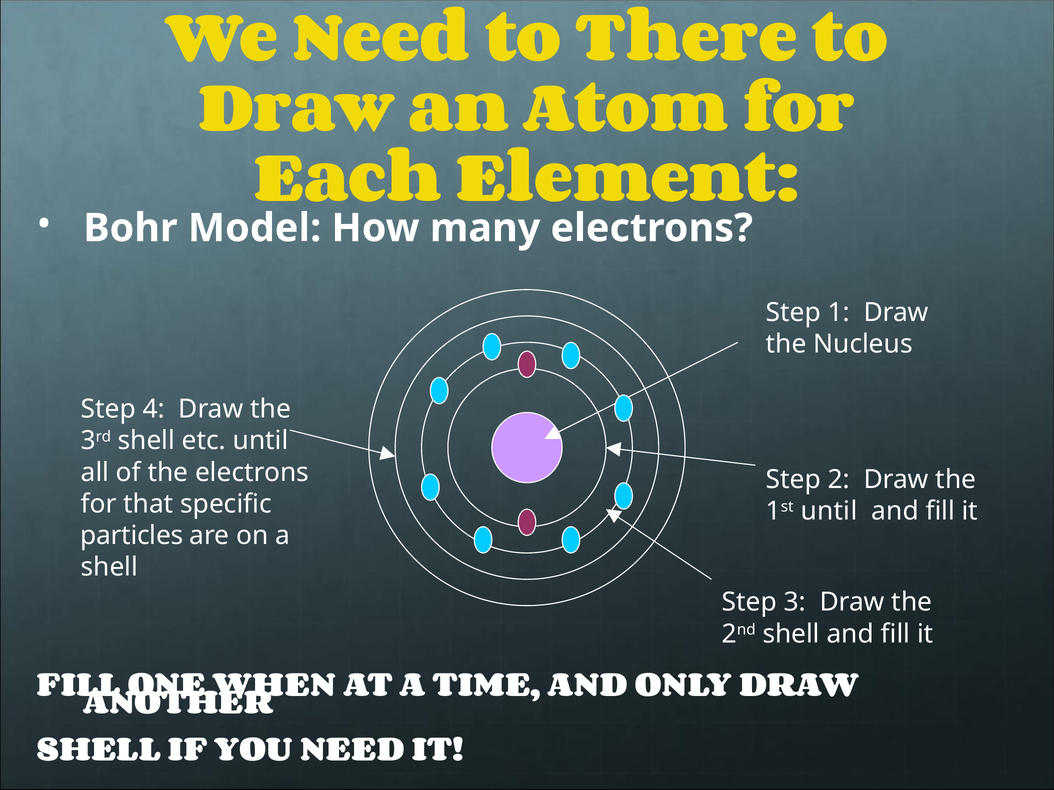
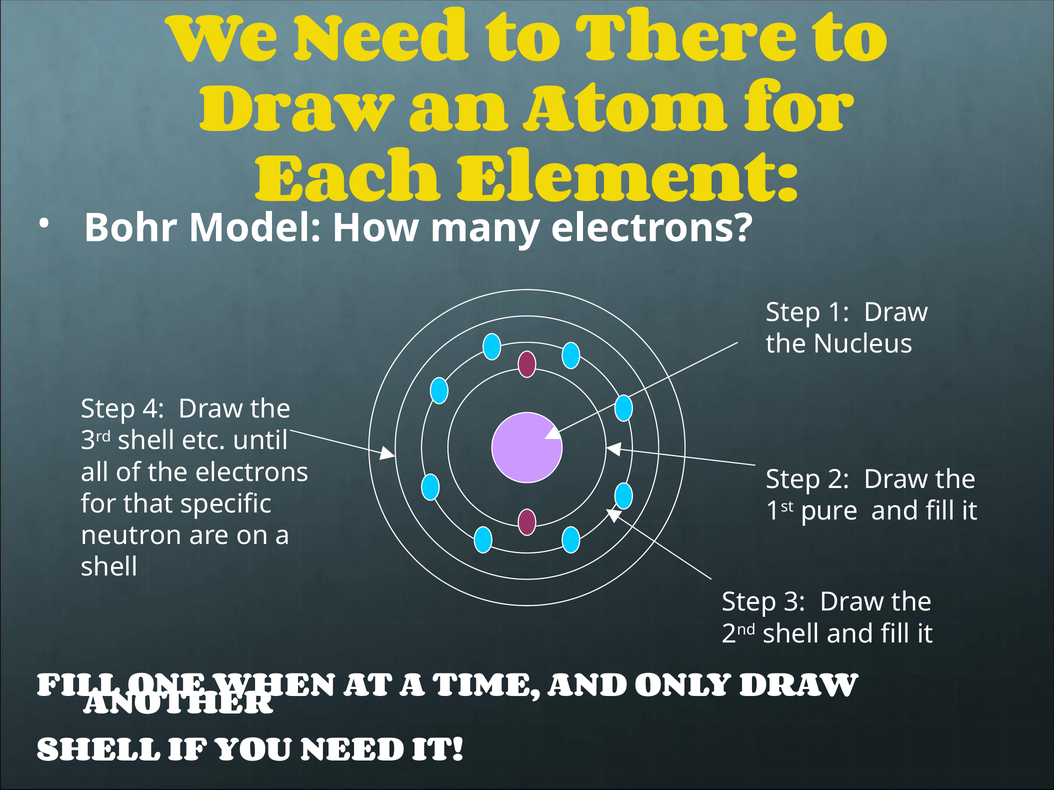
1st until: until -> pure (829, 511)
particles: particles -> neutron (131, 536)
